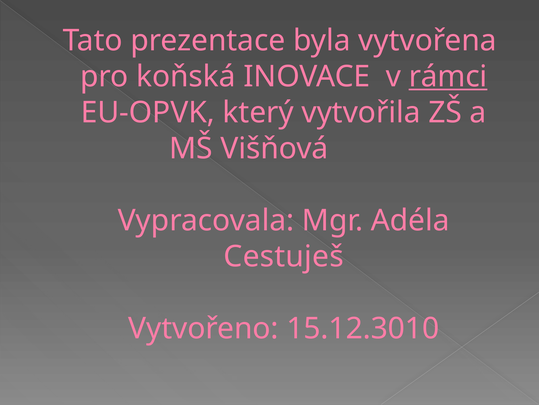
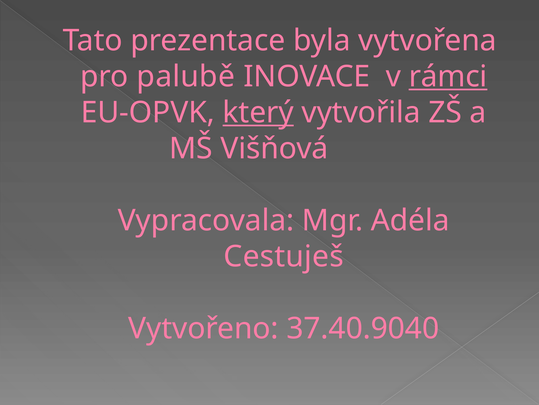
koňská: koňská -> palubě (186, 77)
který underline: none -> present (258, 112)
15.12.3010: 15.12.3010 -> 37.40.9040 (363, 328)
